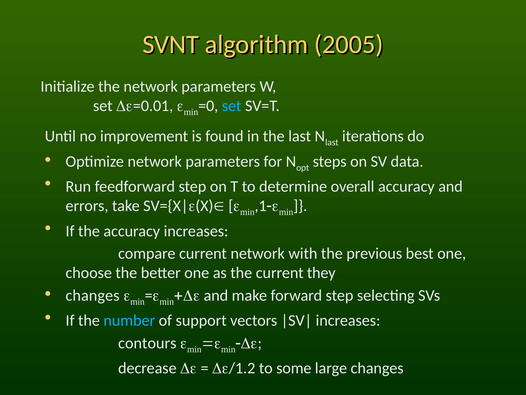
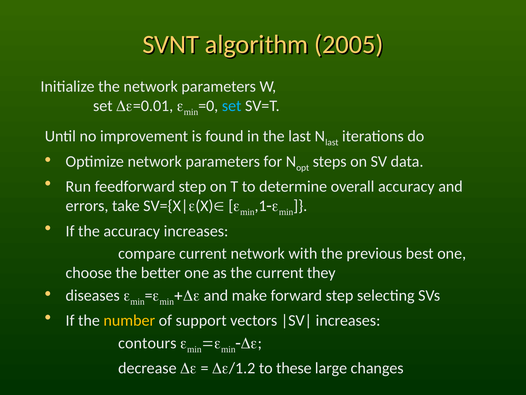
changes: changes -> diseases (93, 295)
number colour: light blue -> yellow (129, 320)
some: some -> these (294, 368)
